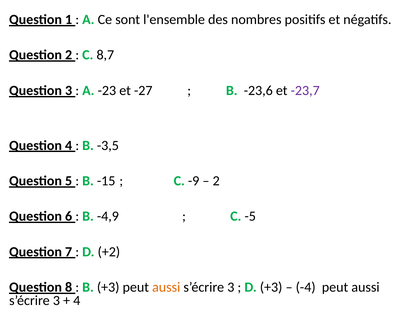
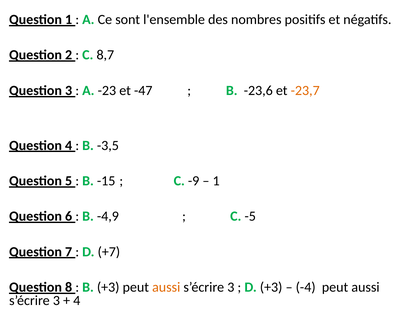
-27: -27 -> -47 (143, 91)
-23,7 colour: purple -> orange (305, 91)
2: 2 -> 1 (216, 181)
+2: +2 -> +7 (109, 252)
